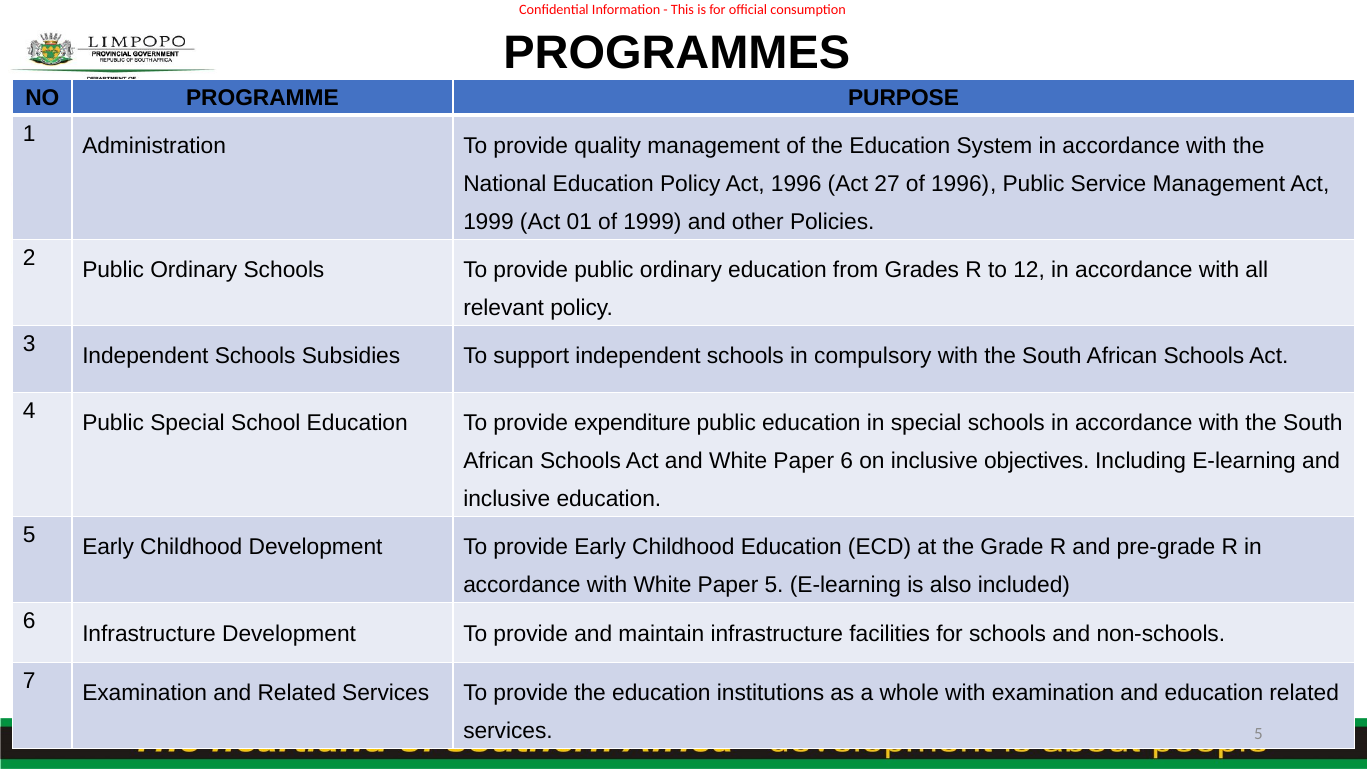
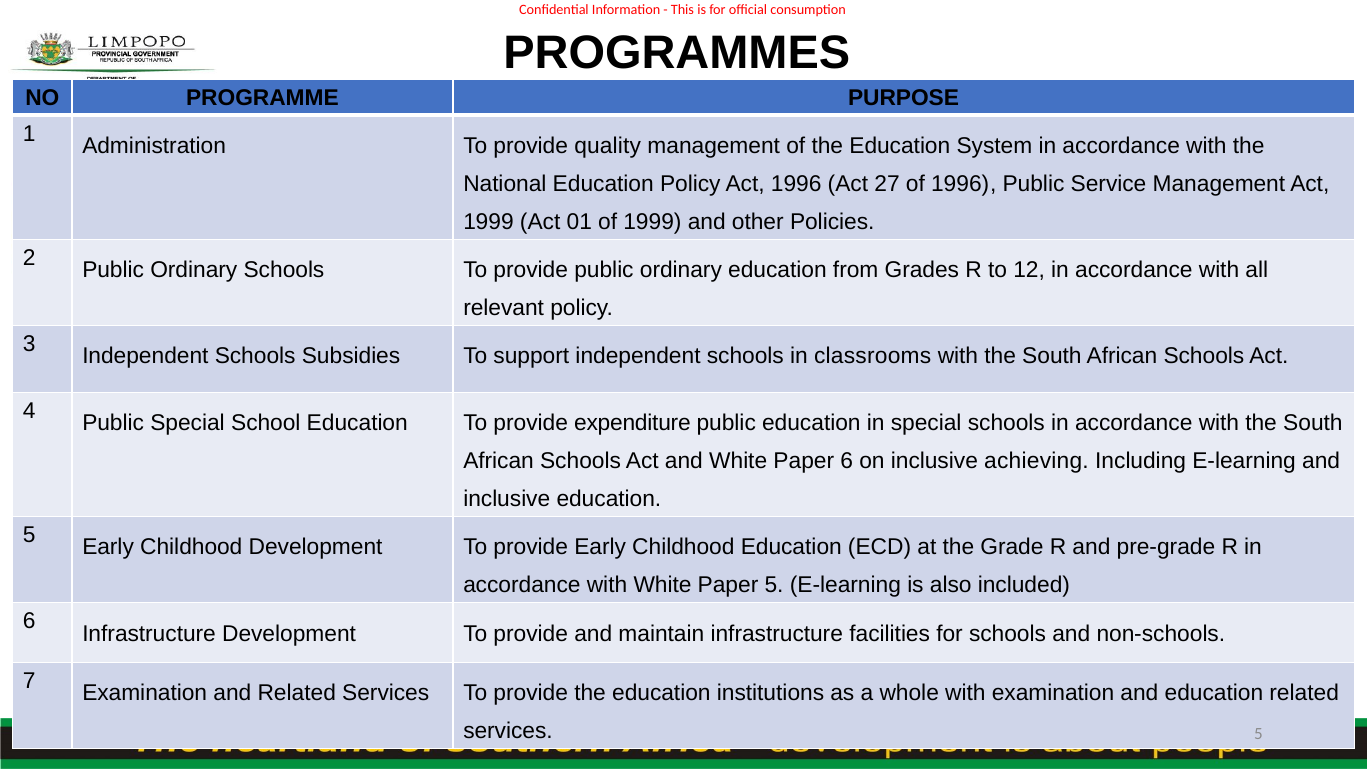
compulsory: compulsory -> classrooms (873, 356)
objectives: objectives -> achieving (1036, 461)
